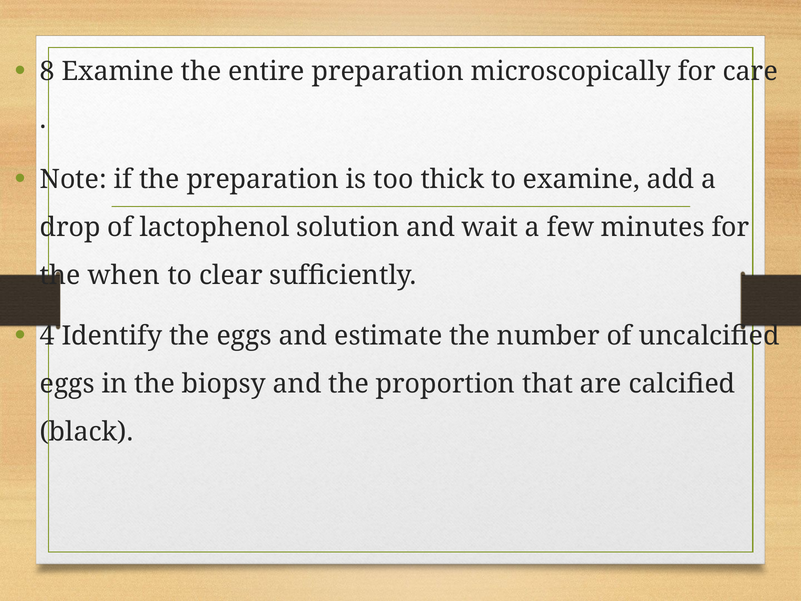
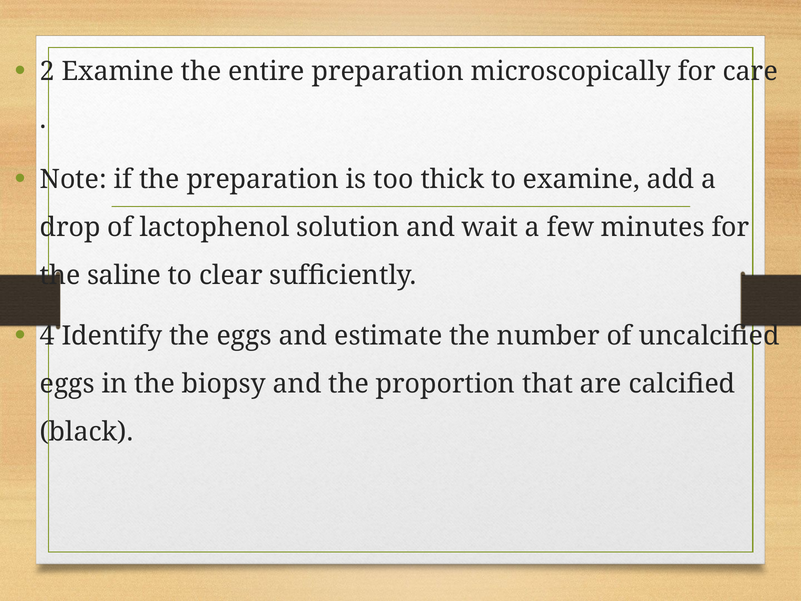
8: 8 -> 2 (47, 71)
when: when -> saline (124, 276)
